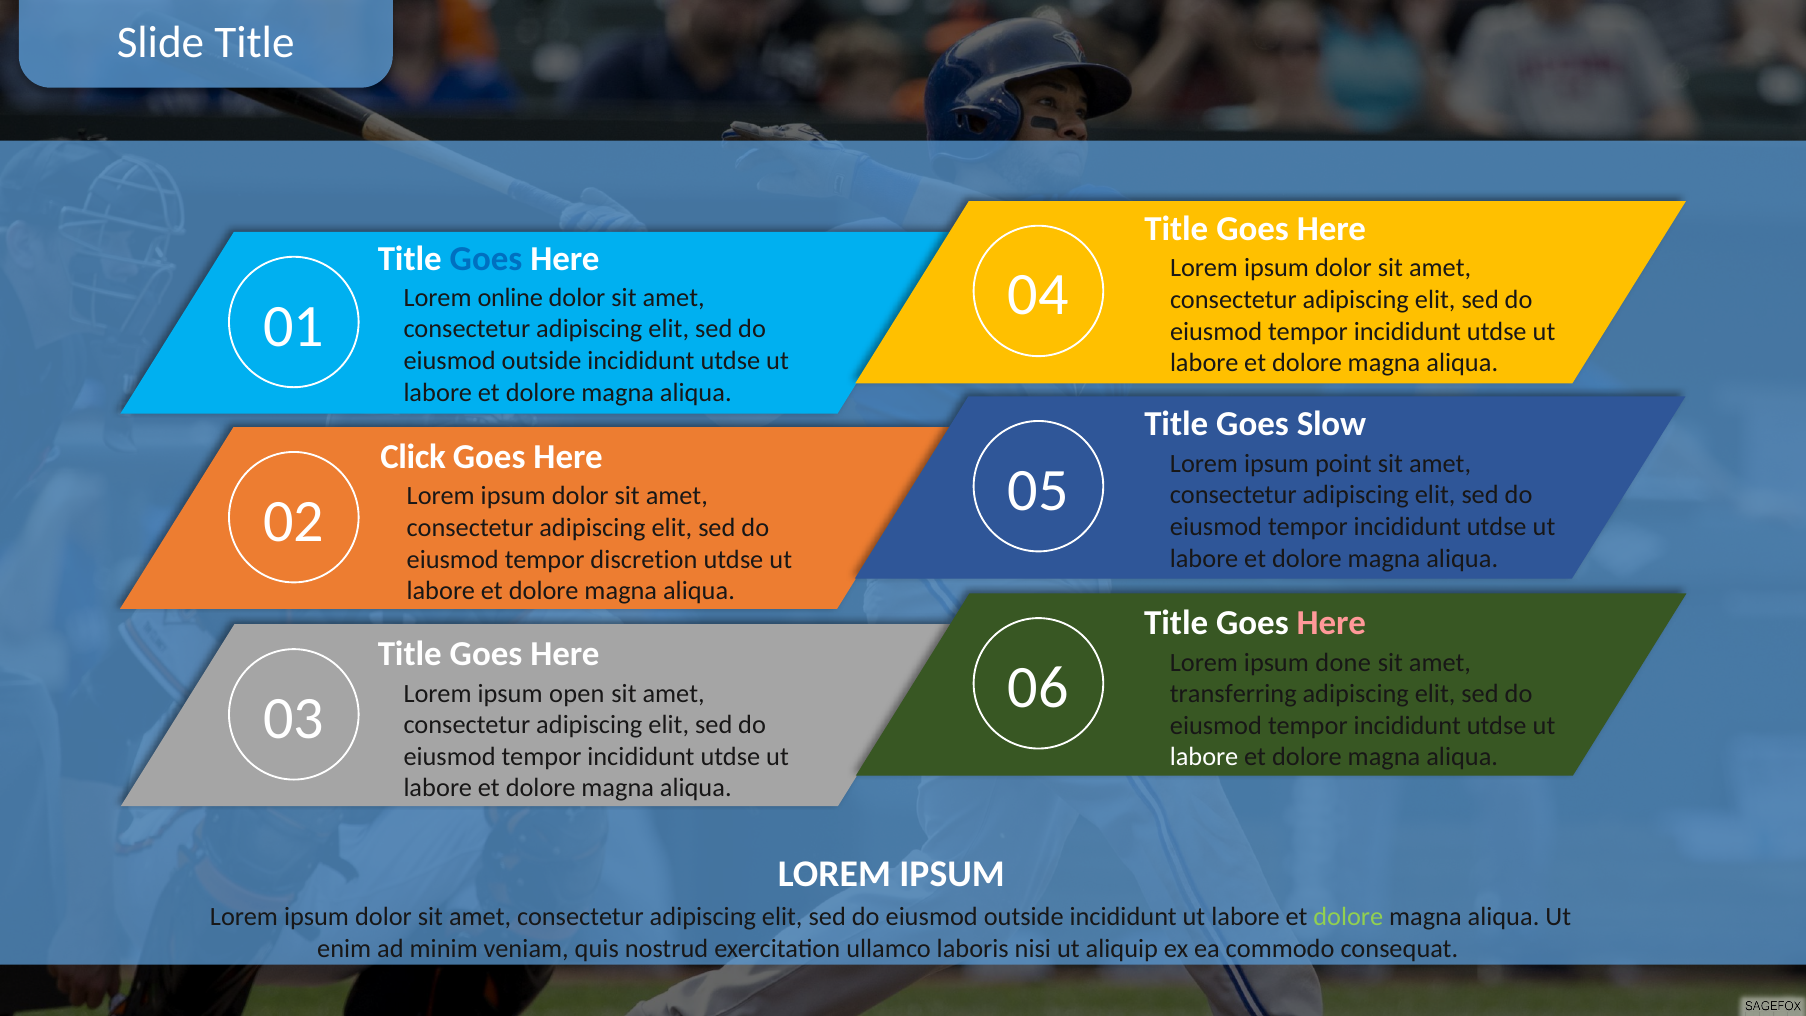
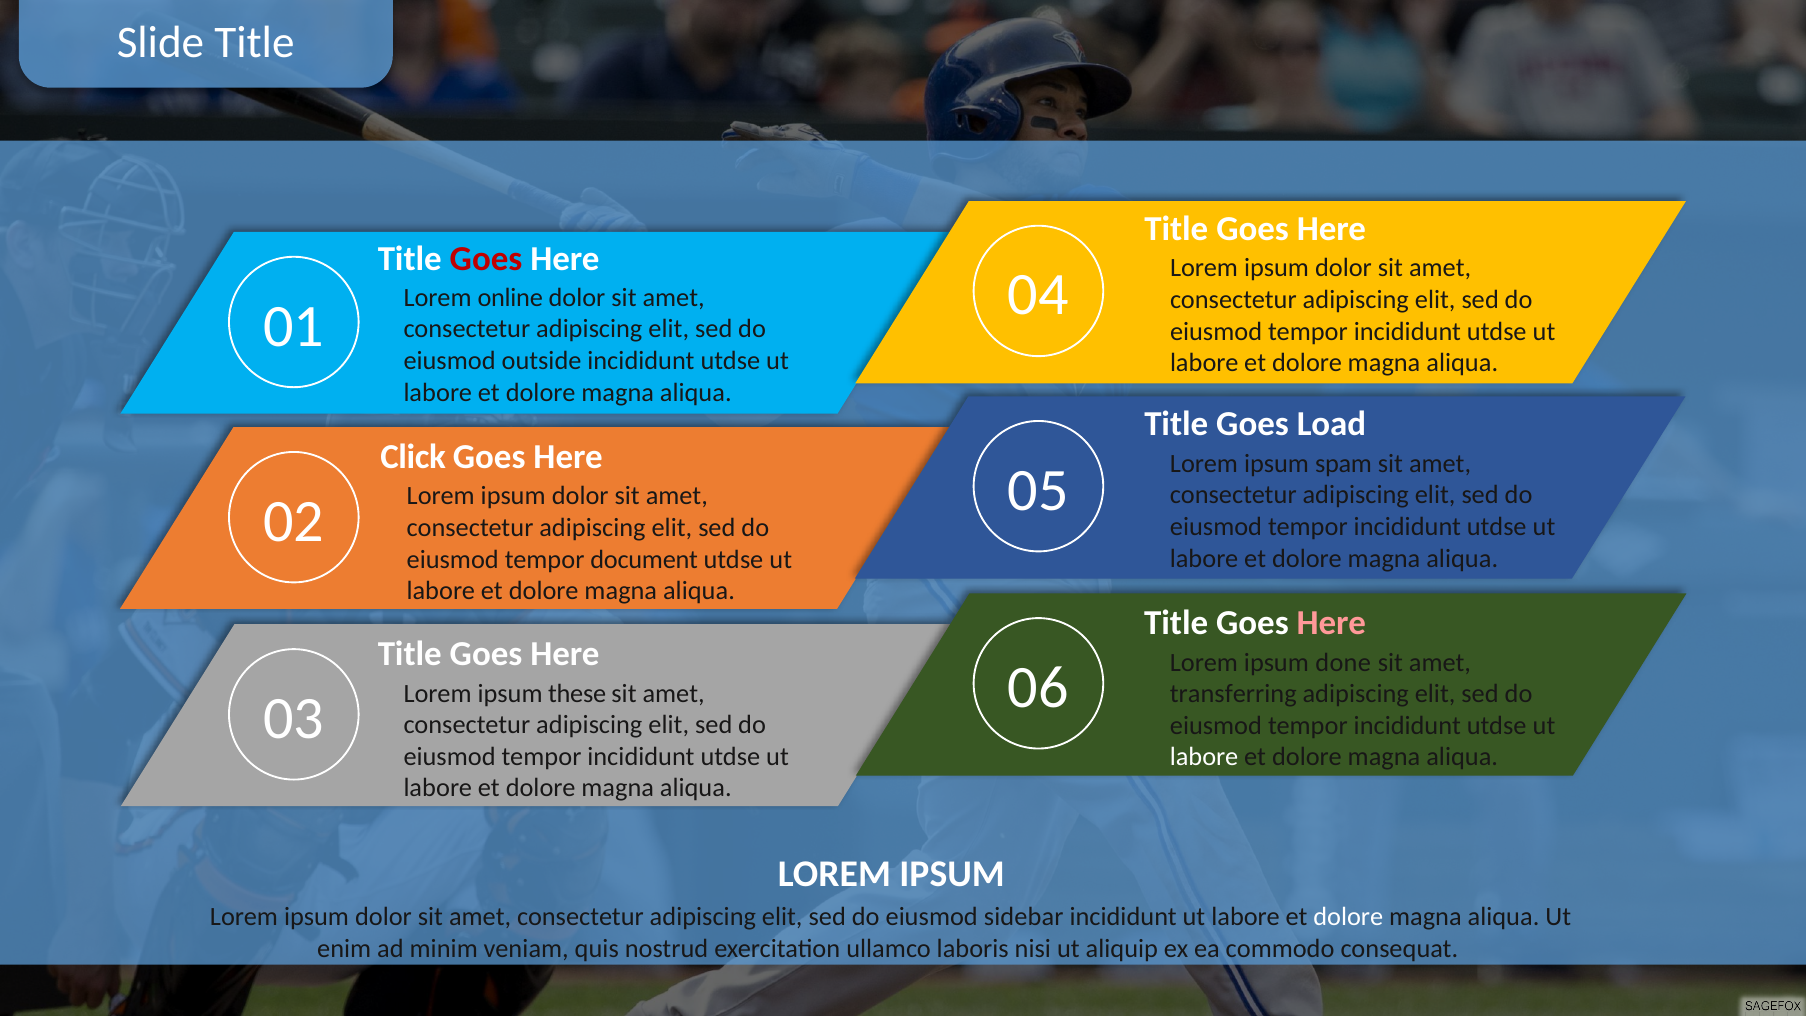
Goes colour: blue -> red (486, 258)
Slow: Slow -> Load (1331, 424)
point: point -> spam (1344, 463)
discretion: discretion -> document (644, 559)
open: open -> these (577, 693)
outside: outside -> sidebar (1024, 917)
dolore colour: light green -> white (1348, 917)
